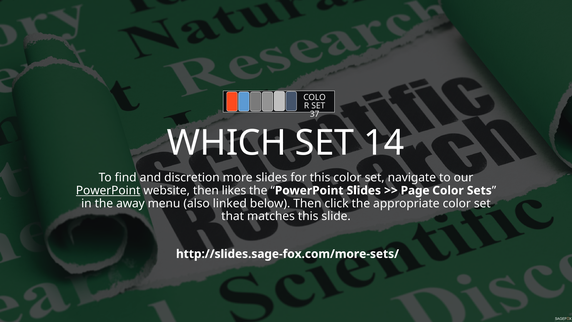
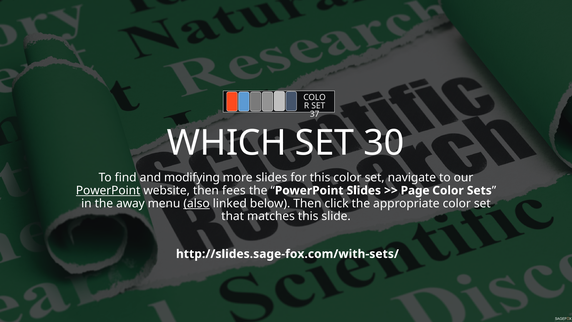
14: 14 -> 30 (384, 143)
discretion: discretion -> modifying (192, 178)
likes: likes -> fees (234, 190)
also underline: none -> present (197, 203)
http://slides.sage-fox.com/more-sets/: http://slides.sage-fox.com/more-sets/ -> http://slides.sage-fox.com/with-sets/ (287, 254)
